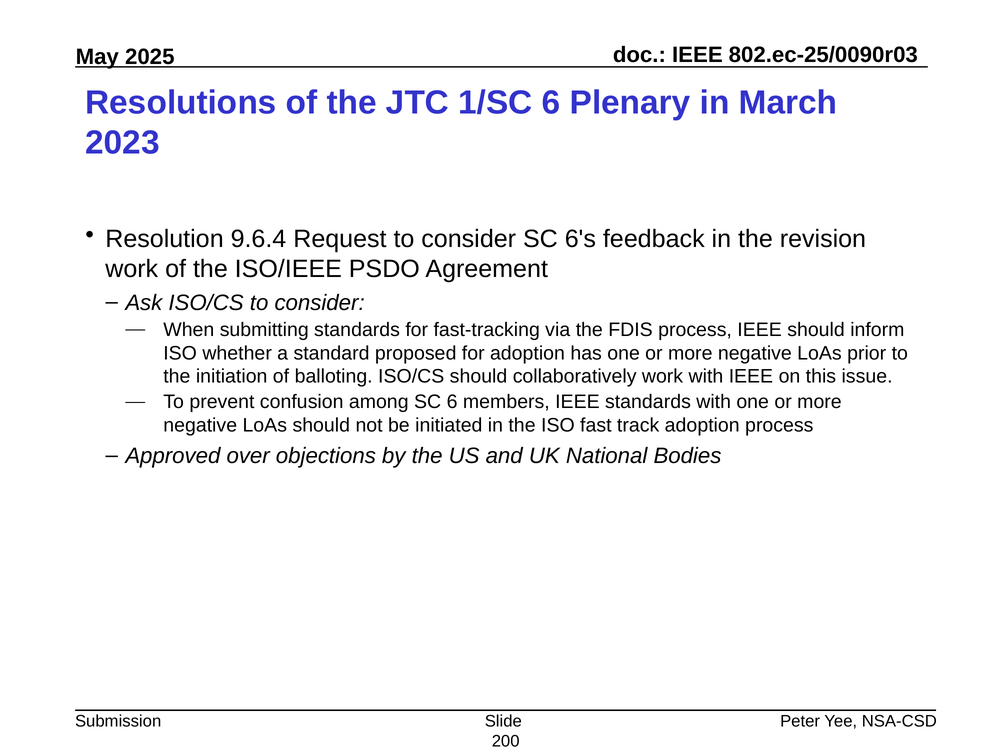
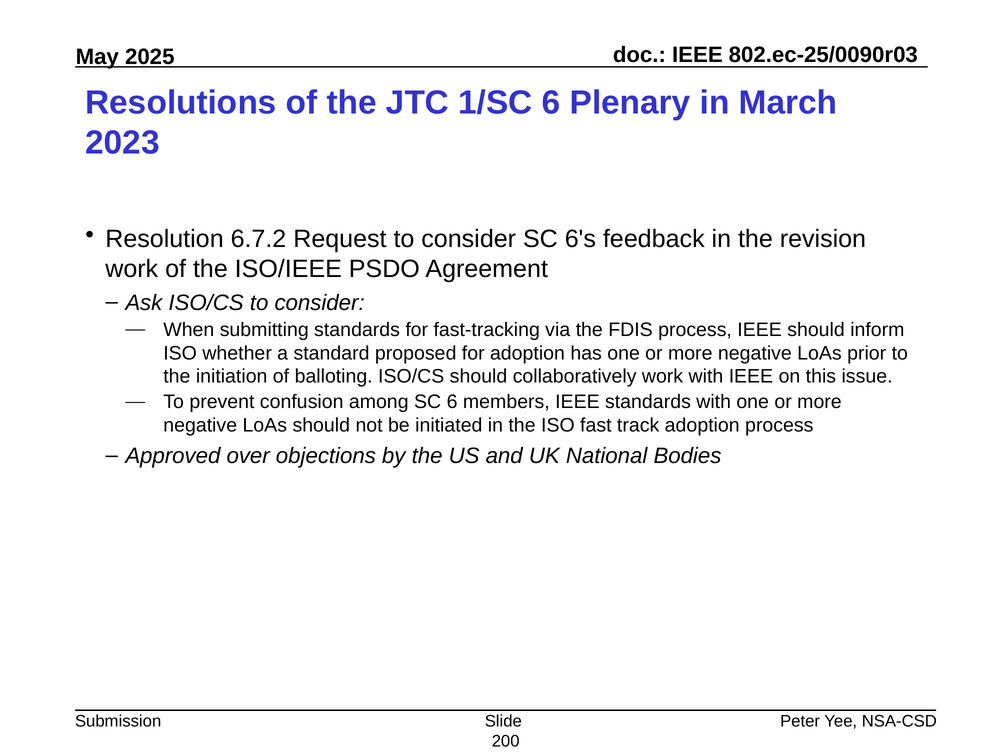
9.6.4: 9.6.4 -> 6.7.2 (258, 239)
